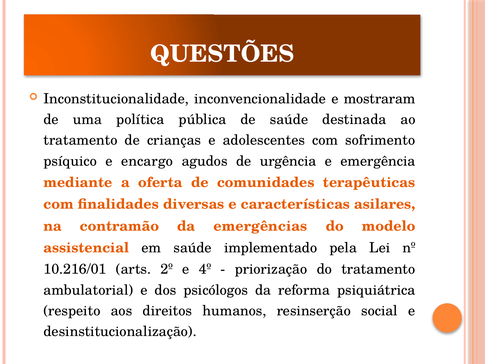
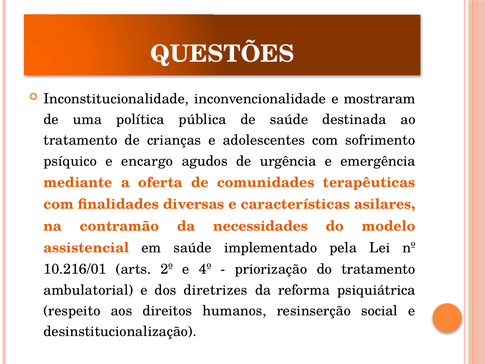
emergências: emergências -> necessidades (261, 226)
psicólogos: psicólogos -> diretrizes (216, 290)
